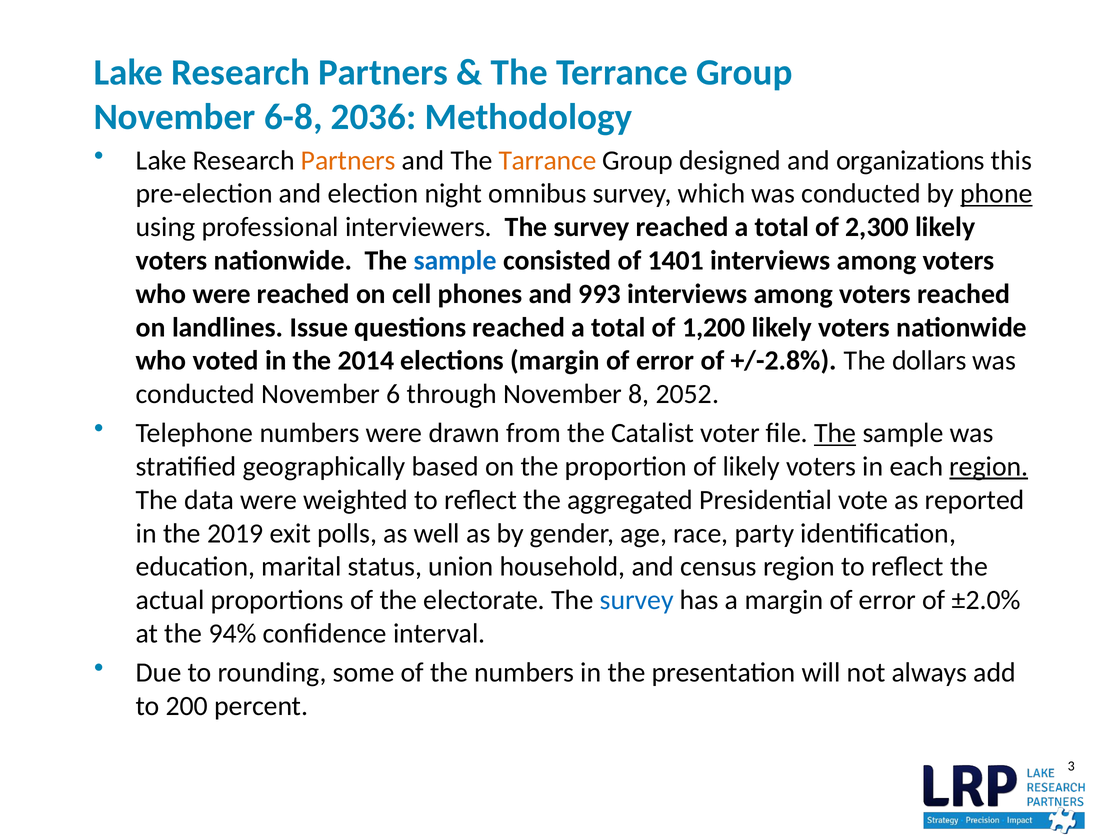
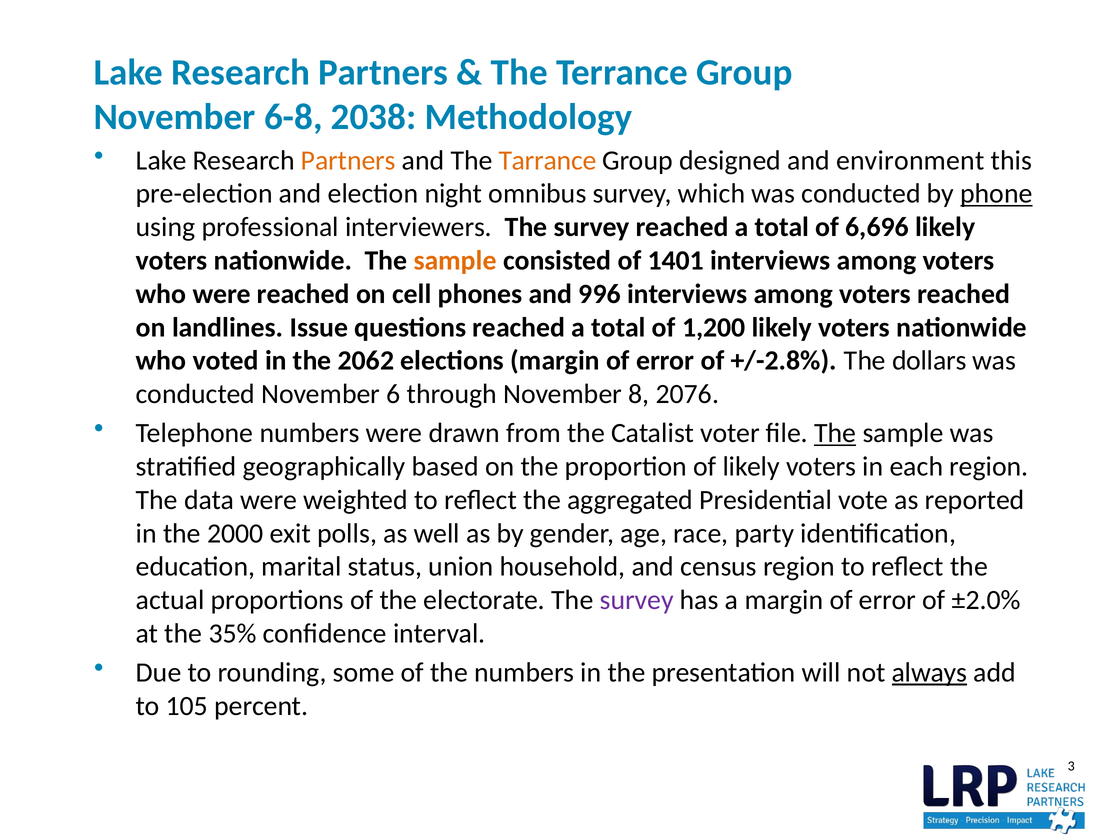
2036: 2036 -> 2038 (374, 117)
organizations: organizations -> environment (910, 160)
2,300: 2,300 -> 6,696 (877, 227)
sample colour: blue -> orange (455, 261)
993: 993 -> 996 (600, 294)
2014: 2014 -> 2062 (366, 361)
2052: 2052 -> 2076 (687, 394)
region underline: present -> none (989, 466)
2019: 2019 -> 2000 (235, 533)
survey colour: blue -> purple (637, 600)
94%: 94% -> 35% (233, 633)
always underline: none -> present (929, 672)
200: 200 -> 105 (187, 706)
